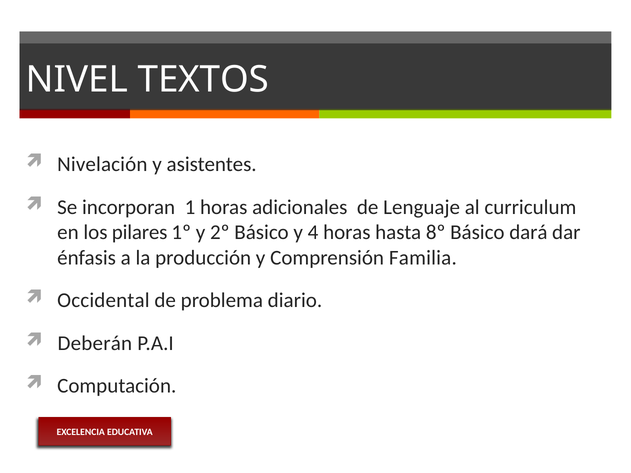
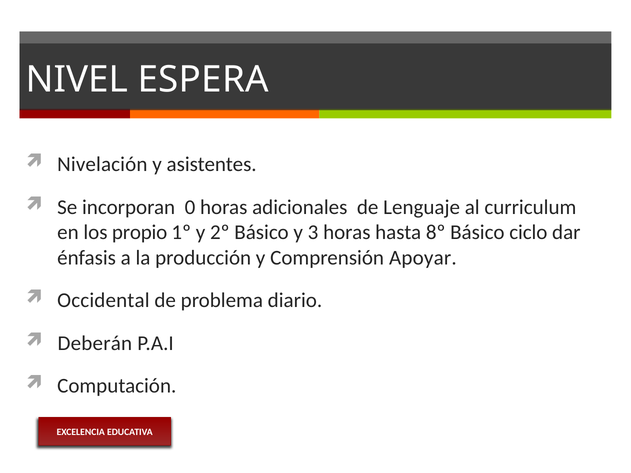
TEXTOS: TEXTOS -> ESPERA (203, 79)
1: 1 -> 0 (190, 207)
pilares: pilares -> propio (140, 233)
4: 4 -> 3 (313, 233)
dará: dará -> ciclo (528, 233)
Familia: Familia -> Apoyar (423, 258)
